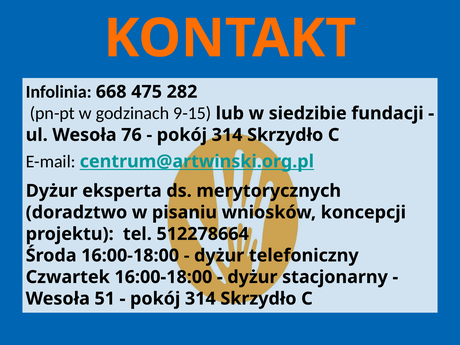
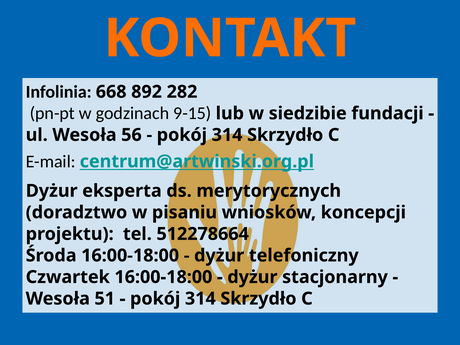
475: 475 -> 892 (147, 92)
76: 76 -> 56 (131, 135)
